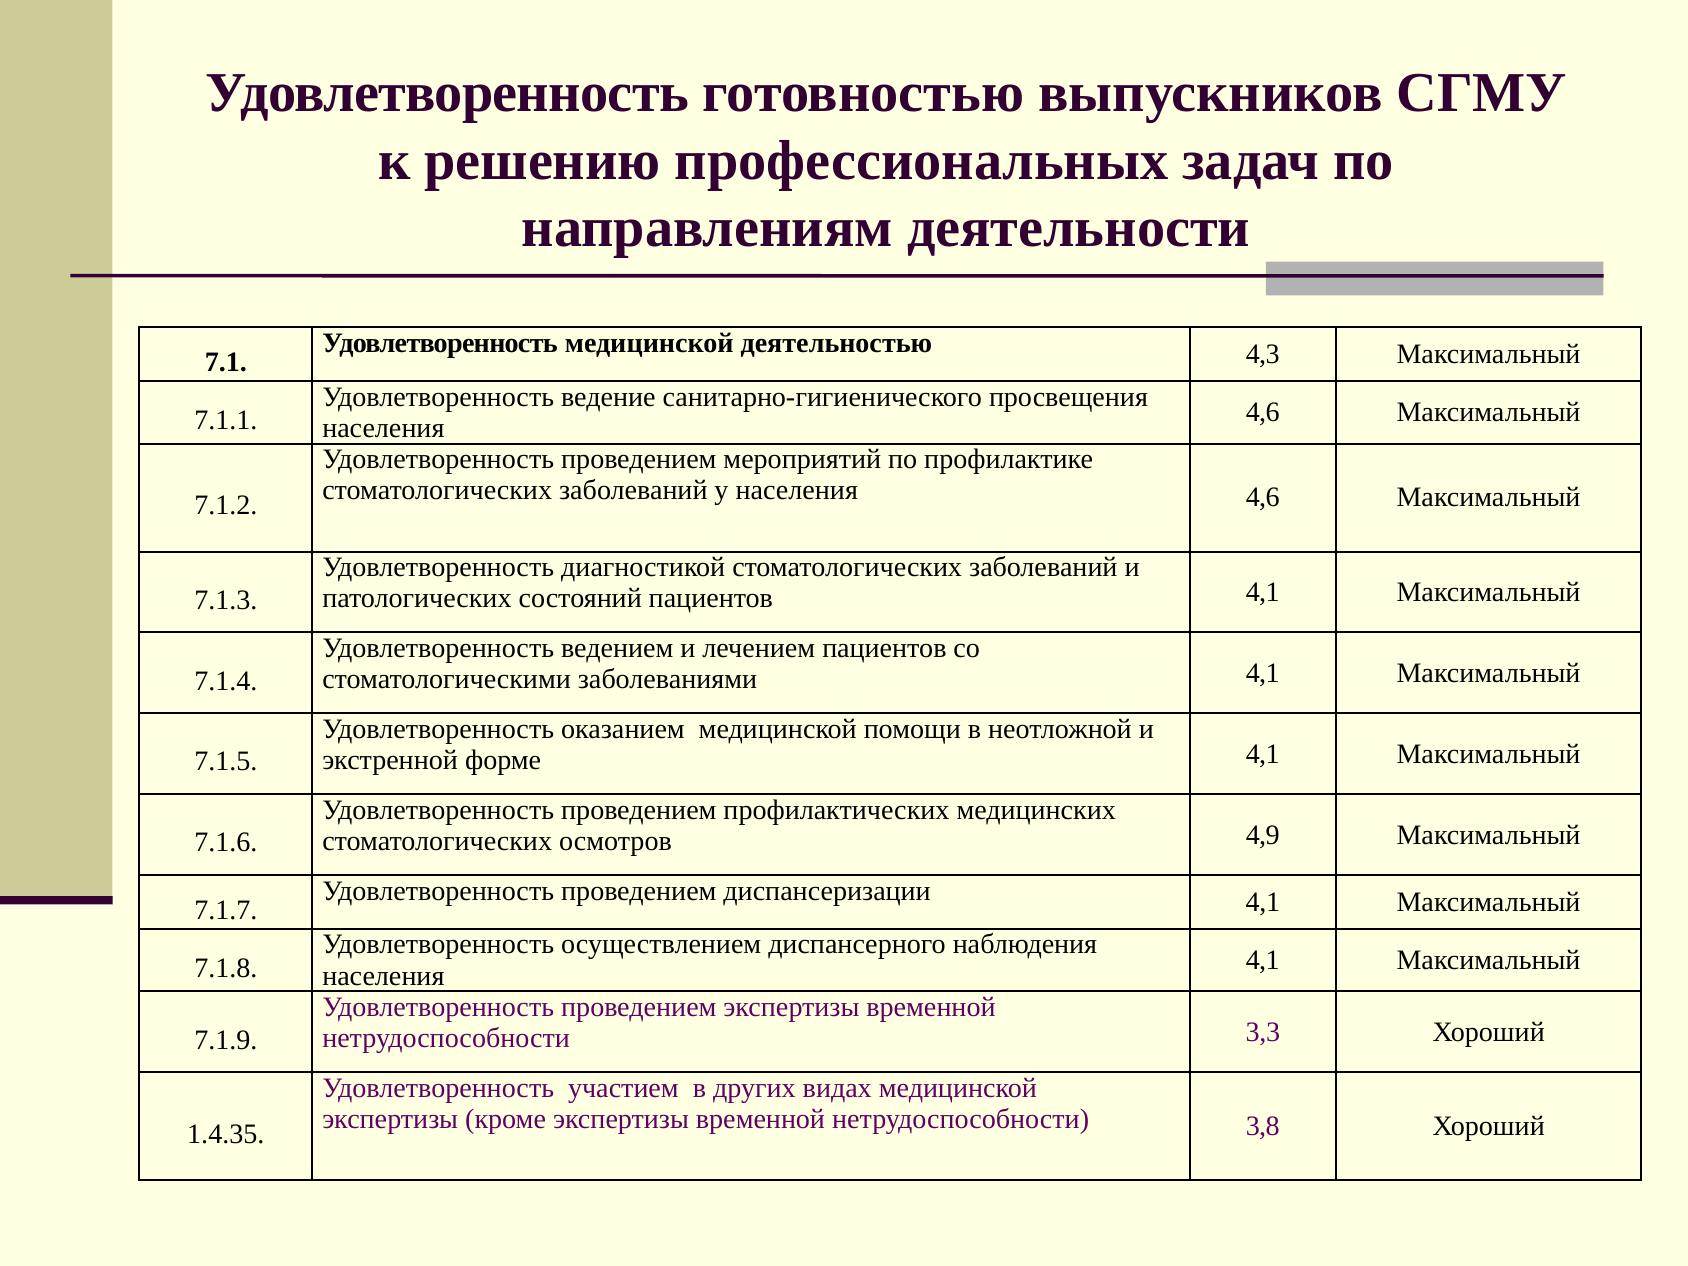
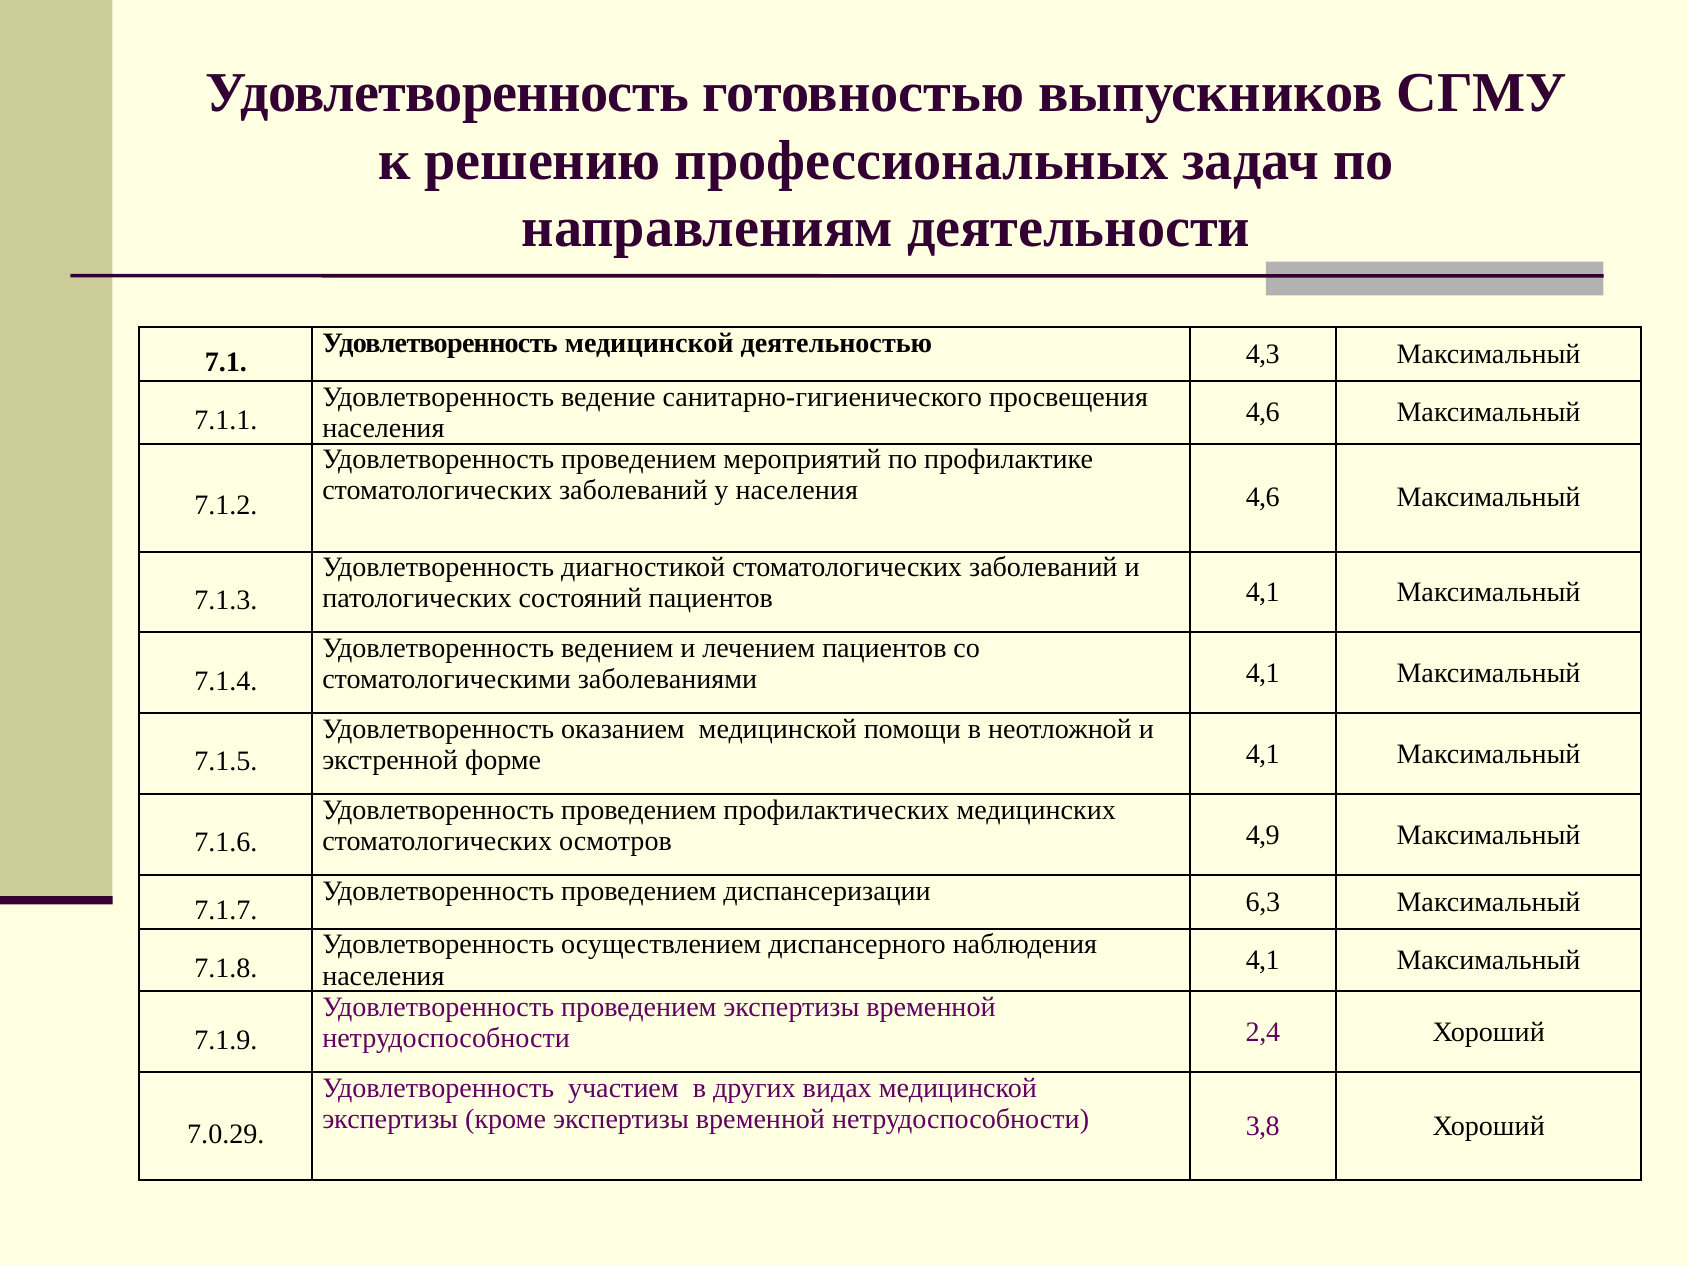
диспансеризации 4,1: 4,1 -> 6,3 (1263, 902)
3,3: 3,3 -> 2,4 (1263, 1032)
1.4.35: 1.4.35 -> 7.0.29 (226, 1134)
